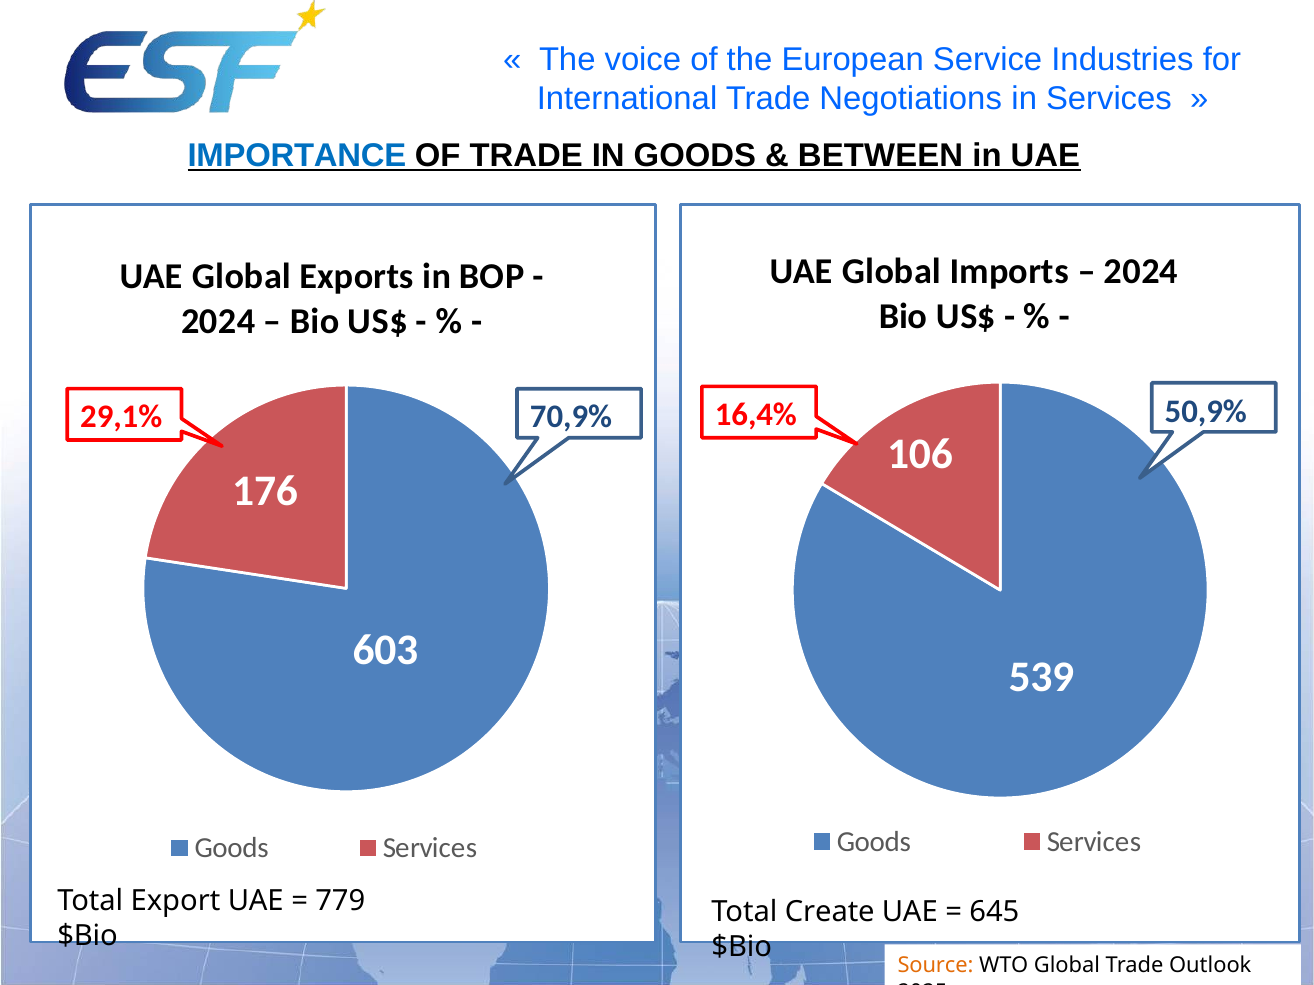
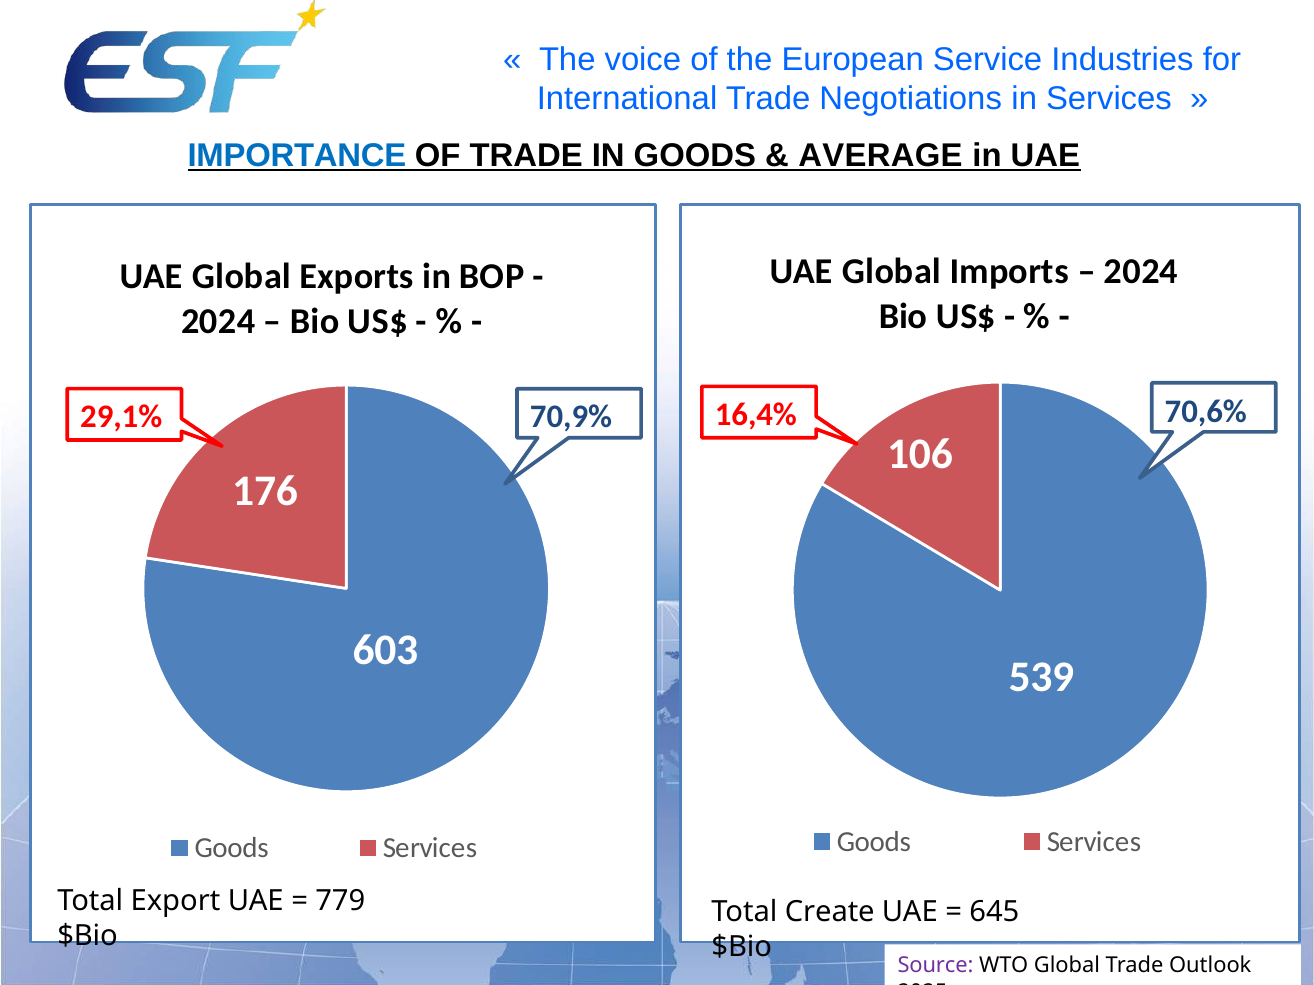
BETWEEN: BETWEEN -> AVERAGE (880, 156)
50,9%: 50,9% -> 70,6% (1206, 412)
Source colour: orange -> purple (935, 966)
